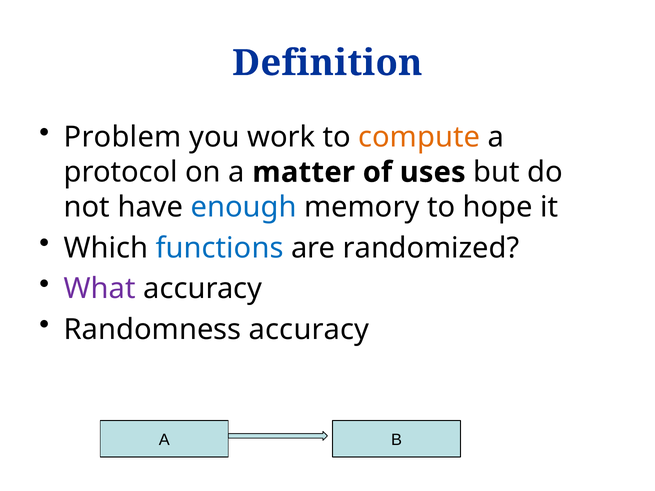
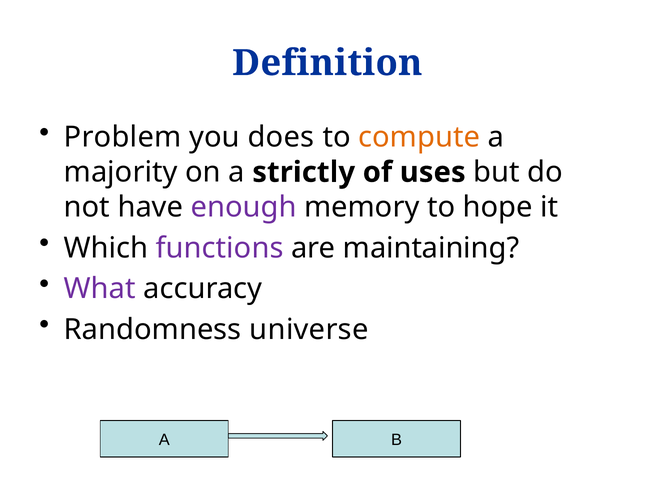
work: work -> does (281, 137)
protocol: protocol -> majority (121, 172)
matter: matter -> strictly (304, 172)
enough colour: blue -> purple (244, 207)
functions colour: blue -> purple (220, 248)
randomized: randomized -> maintaining (431, 248)
Randomness accuracy: accuracy -> universe (309, 330)
